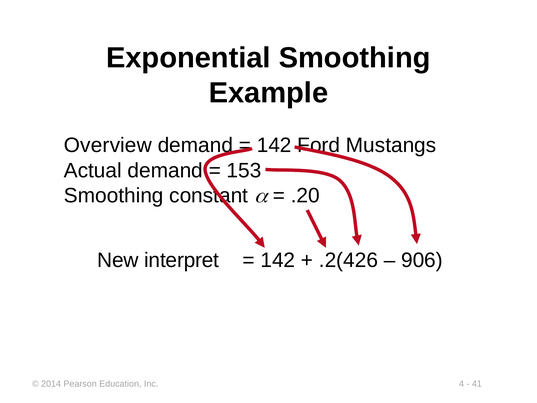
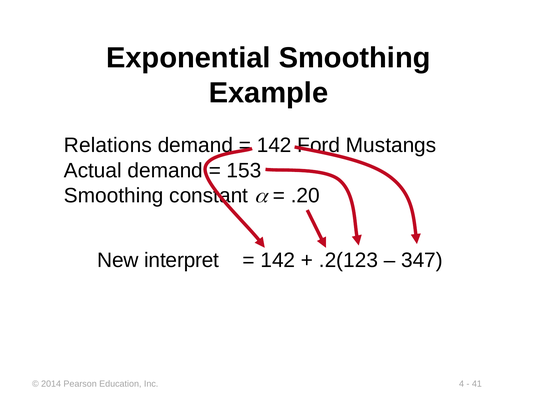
Overview: Overview -> Relations (108, 145)
.2(426: .2(426 -> .2(123 (348, 260)
906: 906 -> 347 (422, 260)
